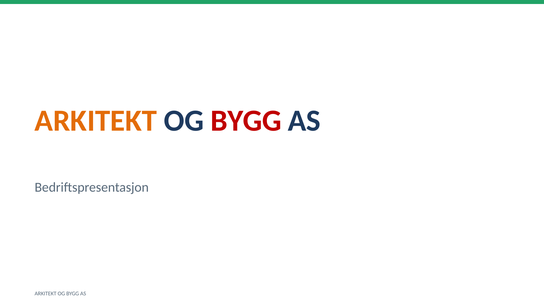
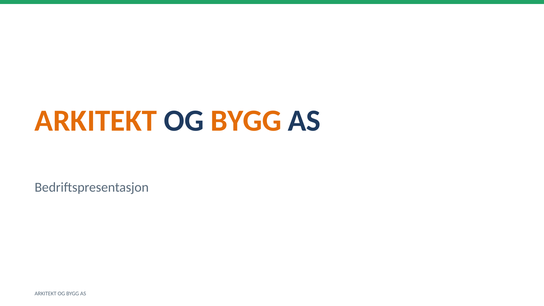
BYGG colour: red -> orange (246, 121)
